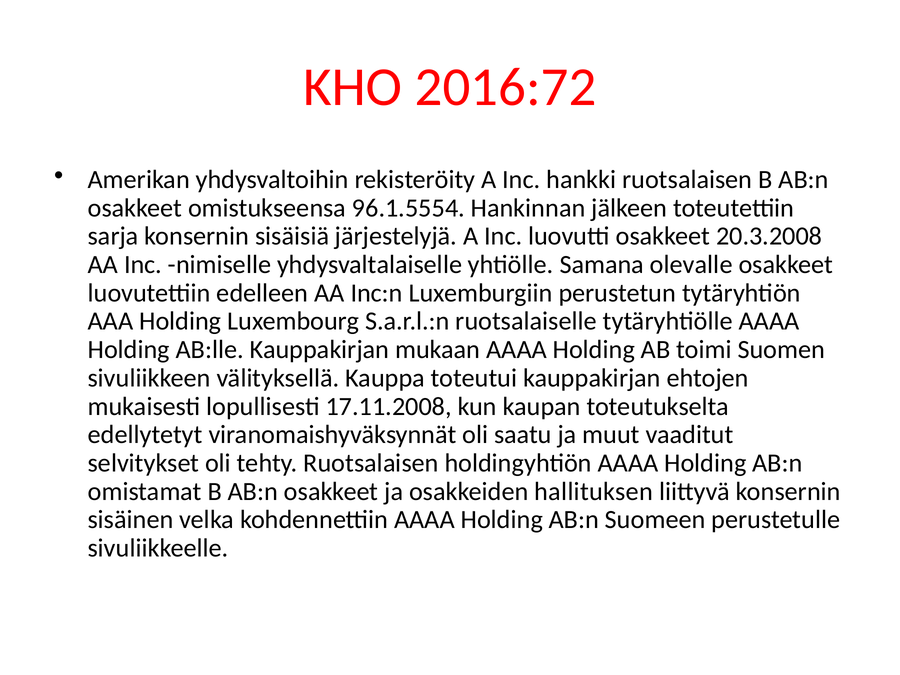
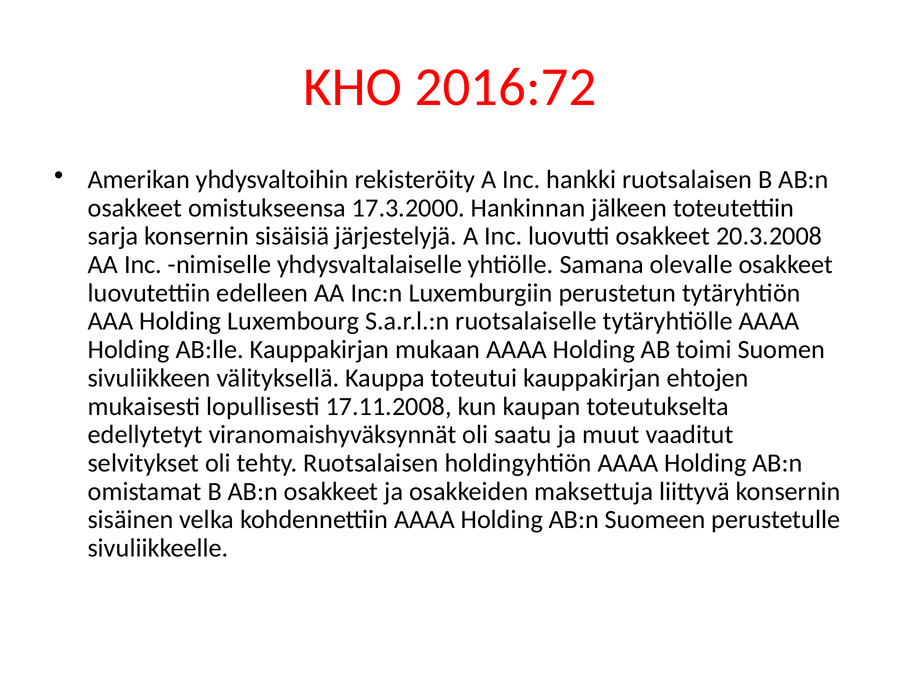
96.1.5554: 96.1.5554 -> 17.3.2000 (408, 208)
hallituksen: hallituksen -> maksettuja (594, 491)
